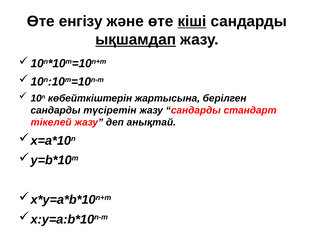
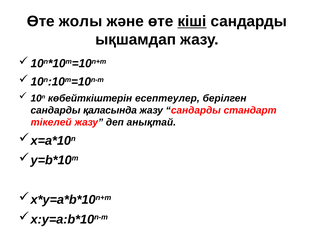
енгізу: енгізу -> жолы (81, 21)
ықшамдап underline: present -> none (136, 40)
жартысына: жартысына -> есептеулер (167, 98)
түсіретін: түсіретін -> қаласында (110, 110)
